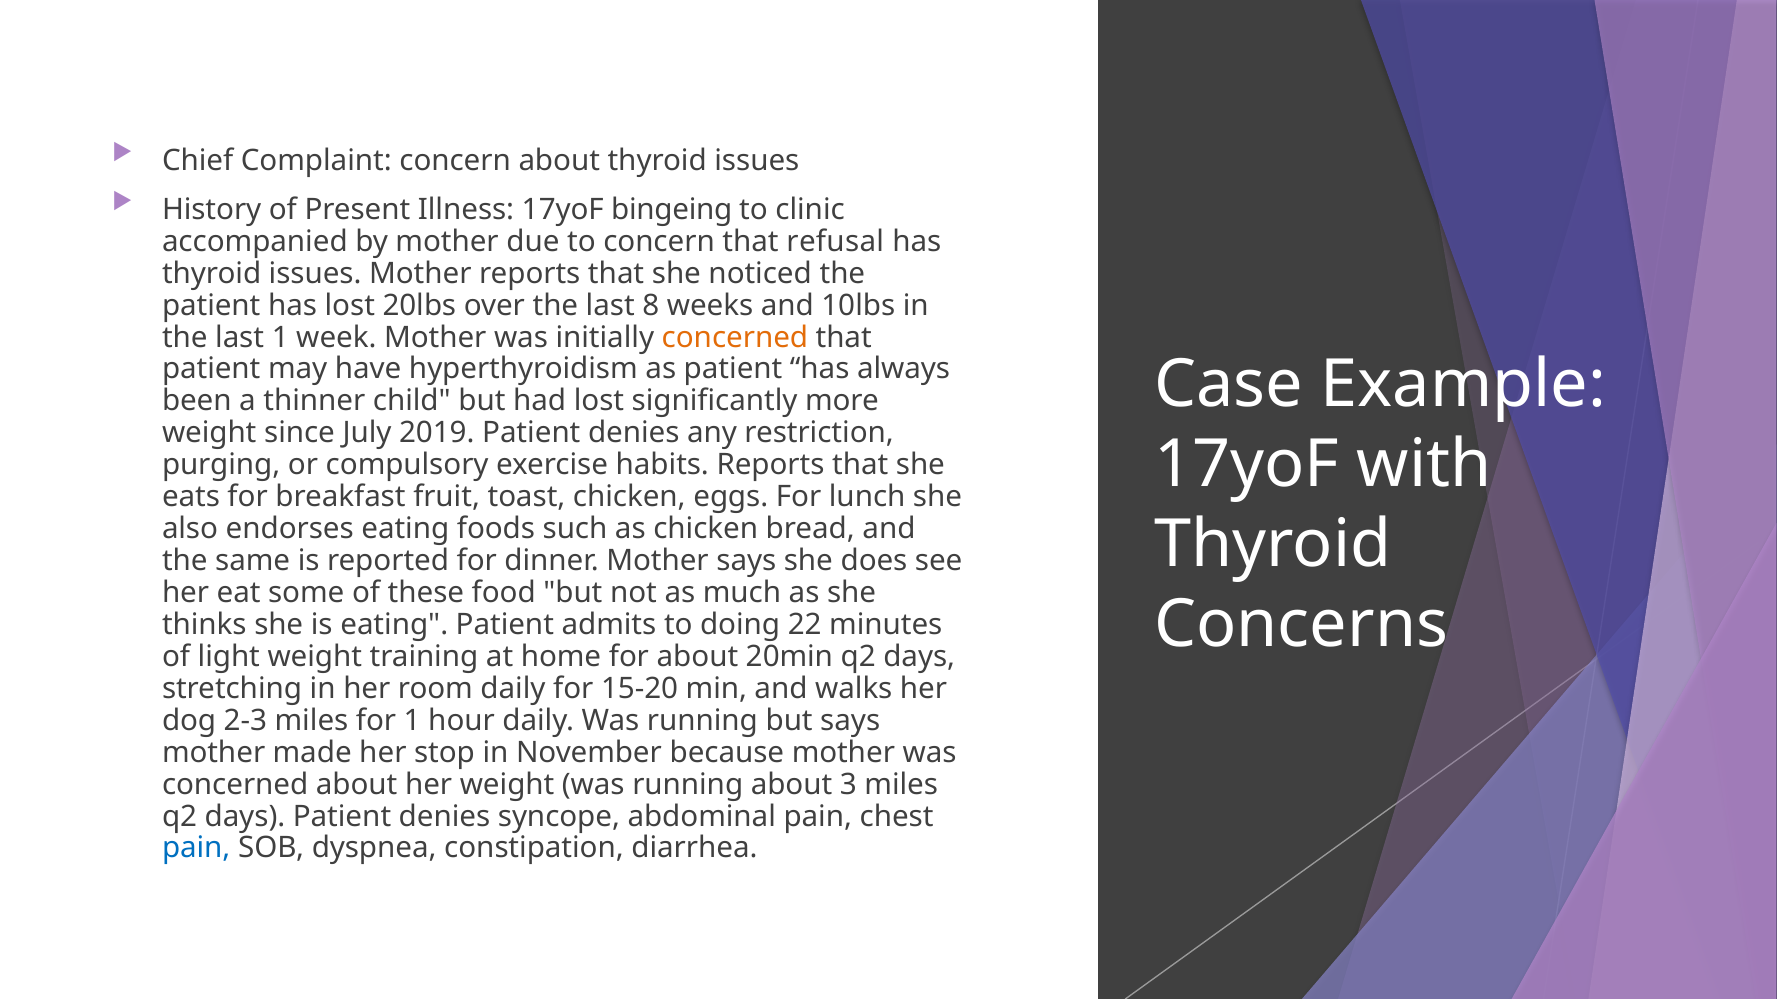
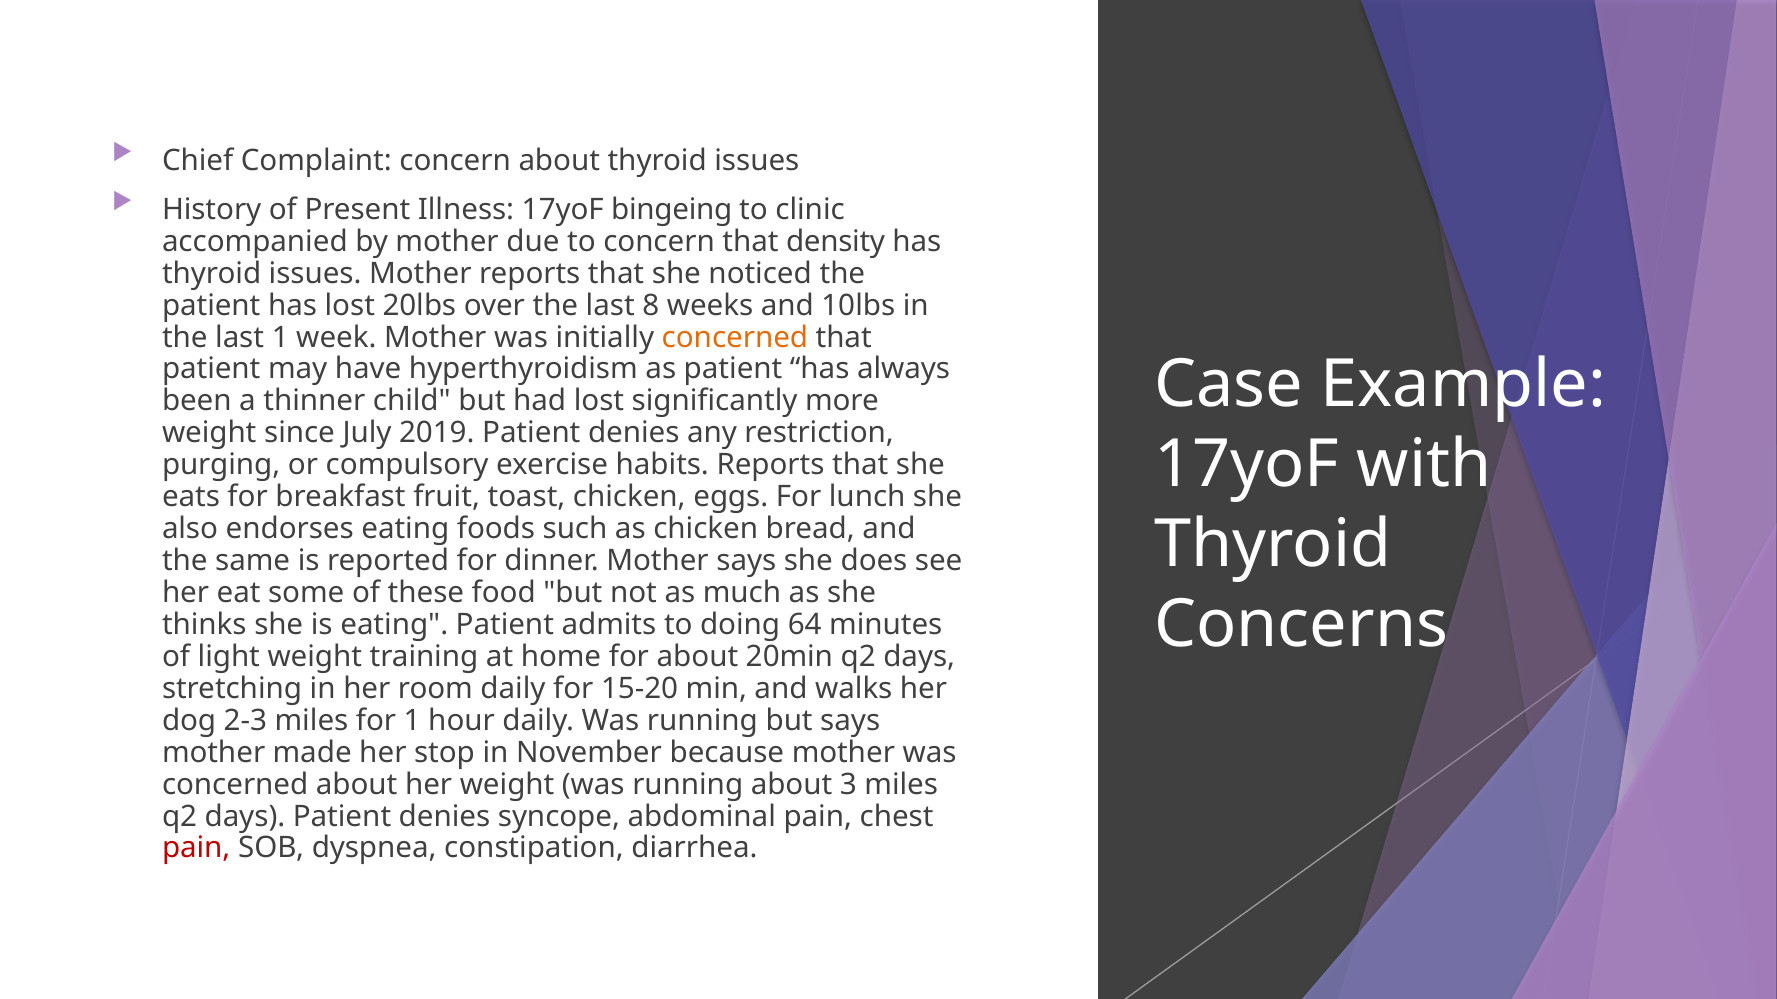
refusal: refusal -> density (836, 242)
22: 22 -> 64 (805, 625)
pain colour: blue -> red (196, 849)
